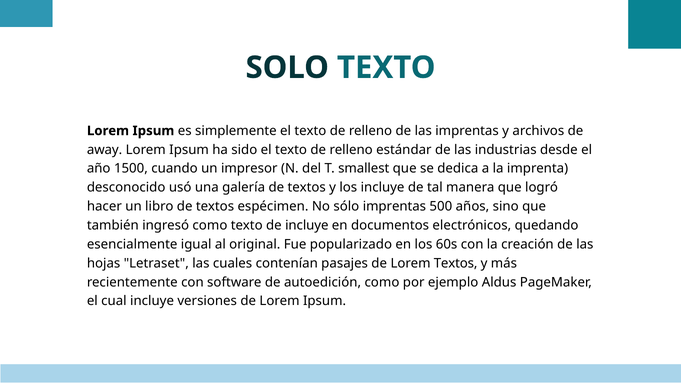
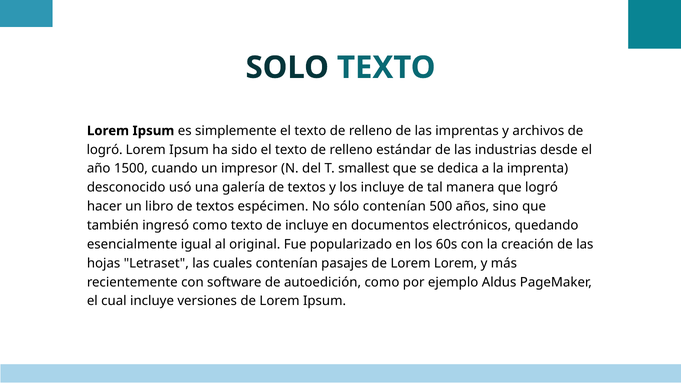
away: away -> logró (105, 150)
sólo imprentas: imprentas -> contenían (394, 206)
Lorem Textos: Textos -> Lorem (456, 263)
